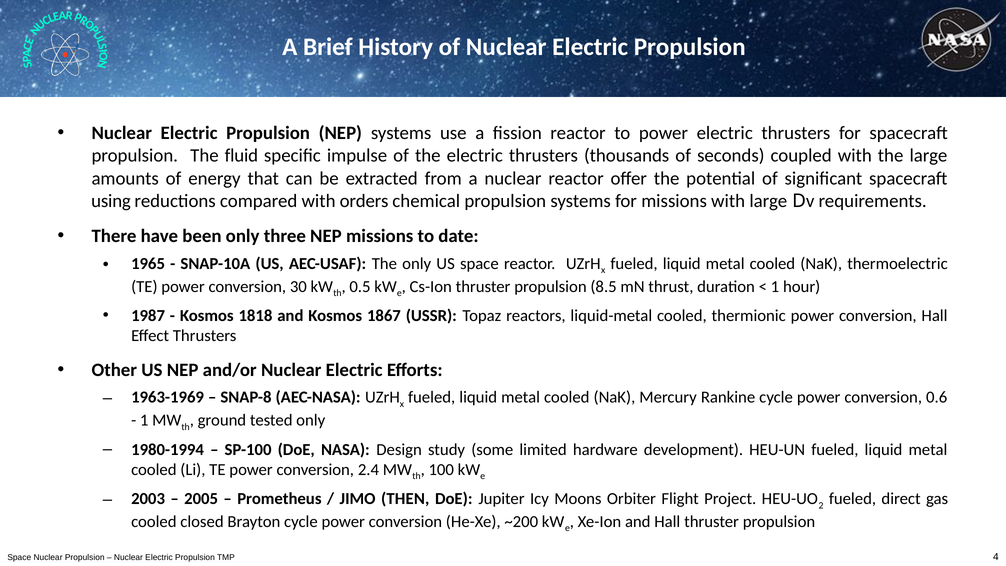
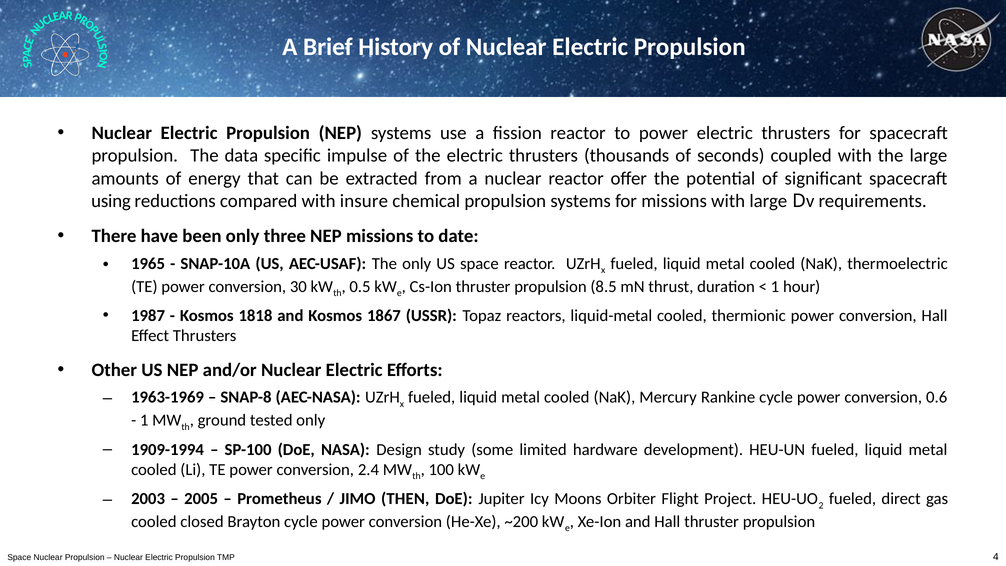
fluid: fluid -> data (241, 156)
orders: orders -> insure (364, 201)
1980-1994: 1980-1994 -> 1909-1994 (168, 449)
